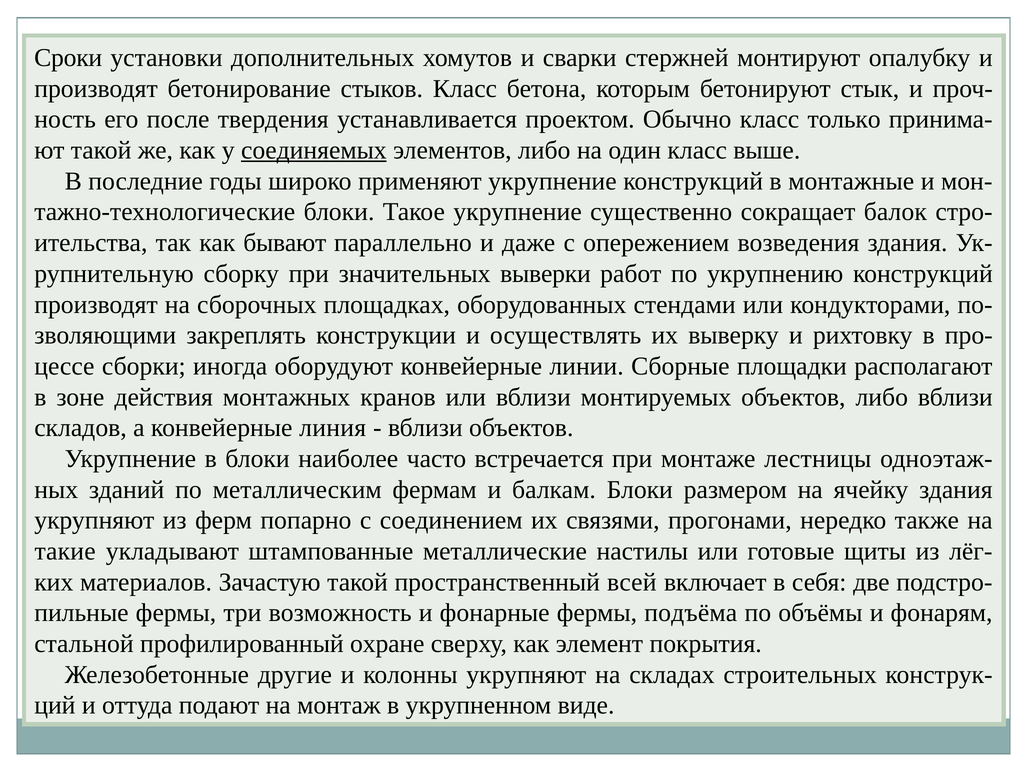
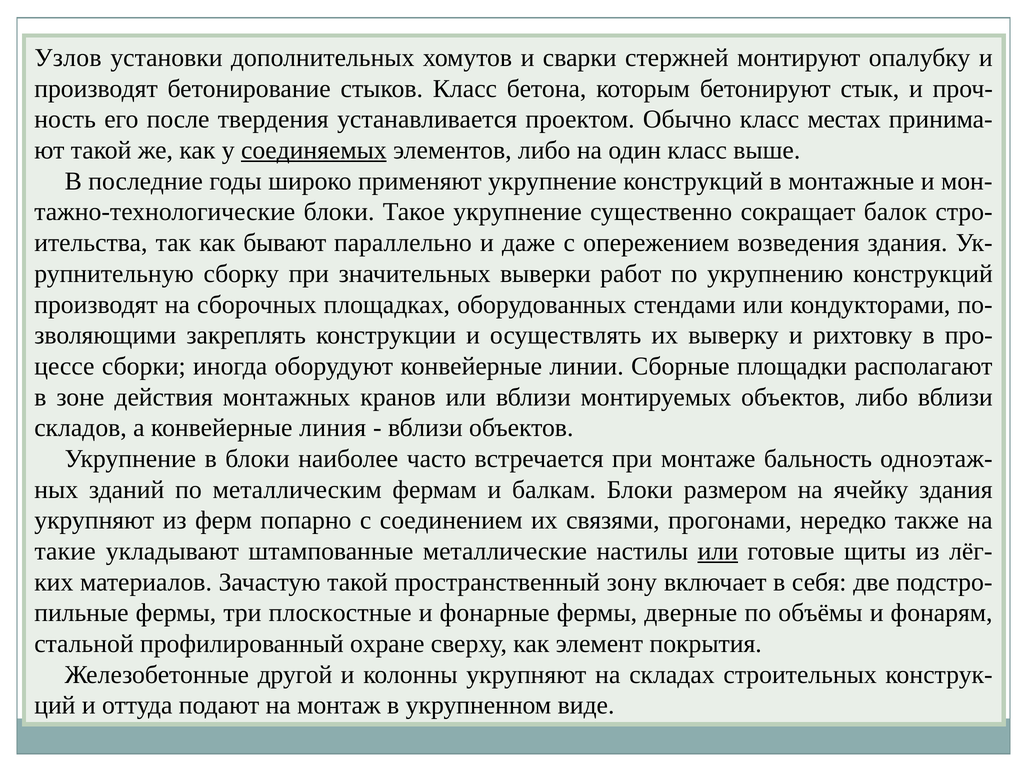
Сроки: Сроки -> Узлов (68, 58)
только: только -> местах (844, 119)
лестницы: лестницы -> бальность (818, 459)
или underline: none -> present (718, 551)
всей: всей -> зону (632, 582)
возможность: возможность -> плоскостные (340, 613)
подъёма: подъёма -> дверные (691, 613)
другие: другие -> другой (295, 675)
